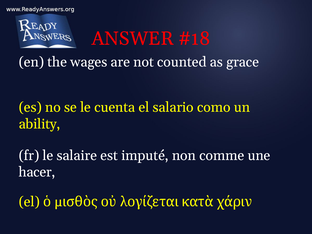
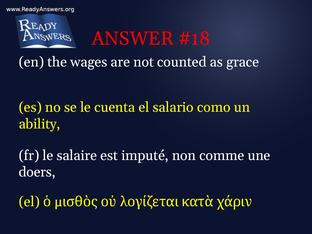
hacer: hacer -> doers (37, 172)
